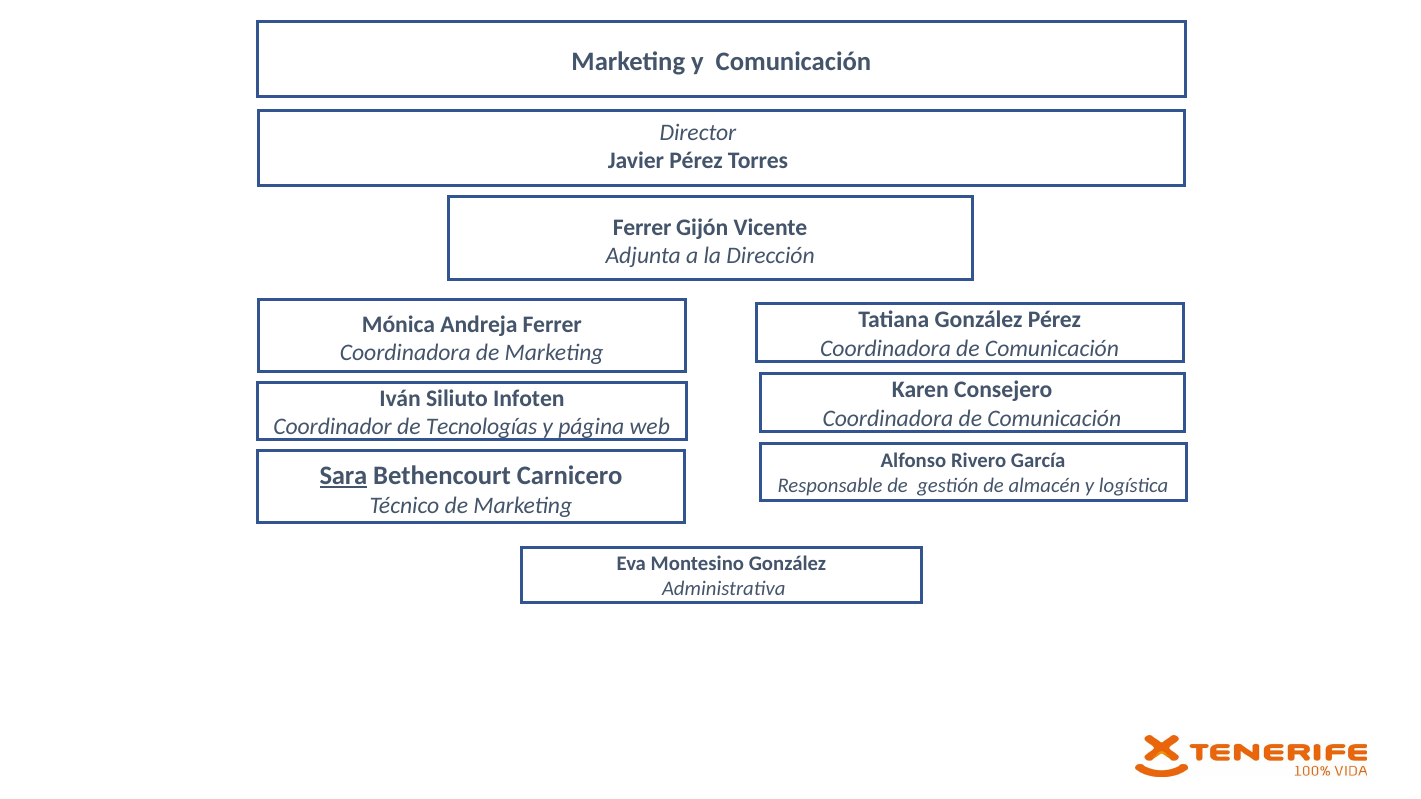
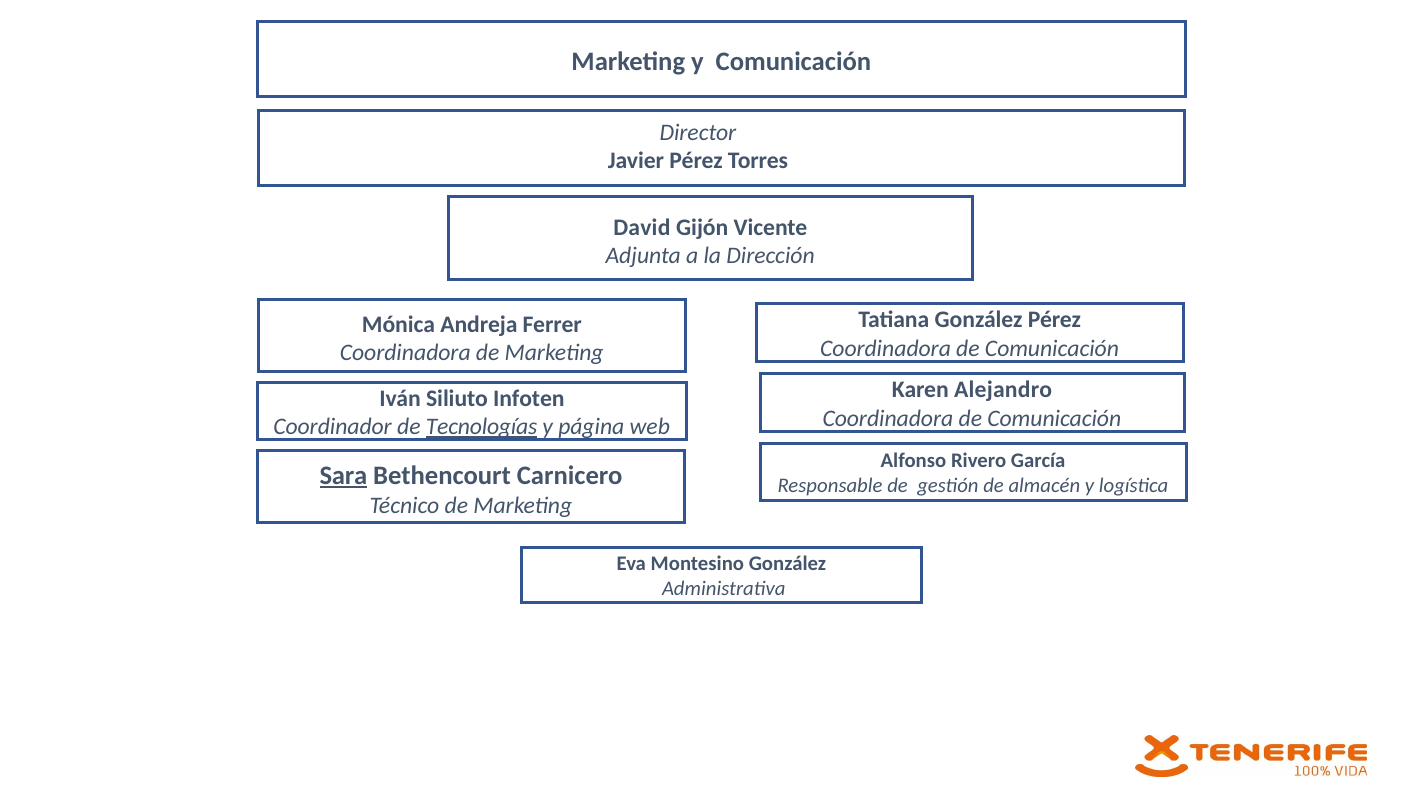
Ferrer: Ferrer -> David (642, 228)
Consejero: Consejero -> Alejandro (1003, 390)
Tecnologías underline: none -> present (482, 427)
